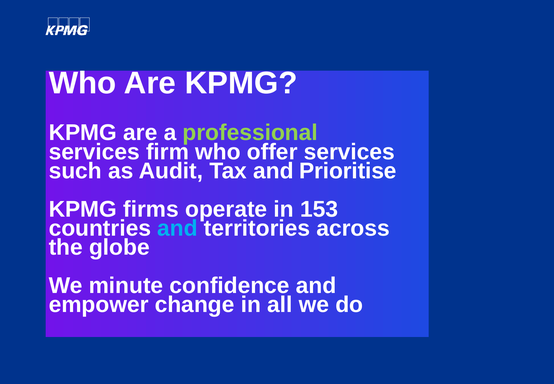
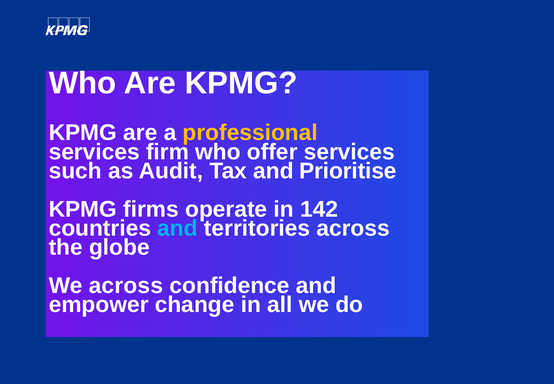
professional colour: light green -> yellow (250, 133)
153: 153 -> 142 (319, 209)
We minute: minute -> across (126, 285)
